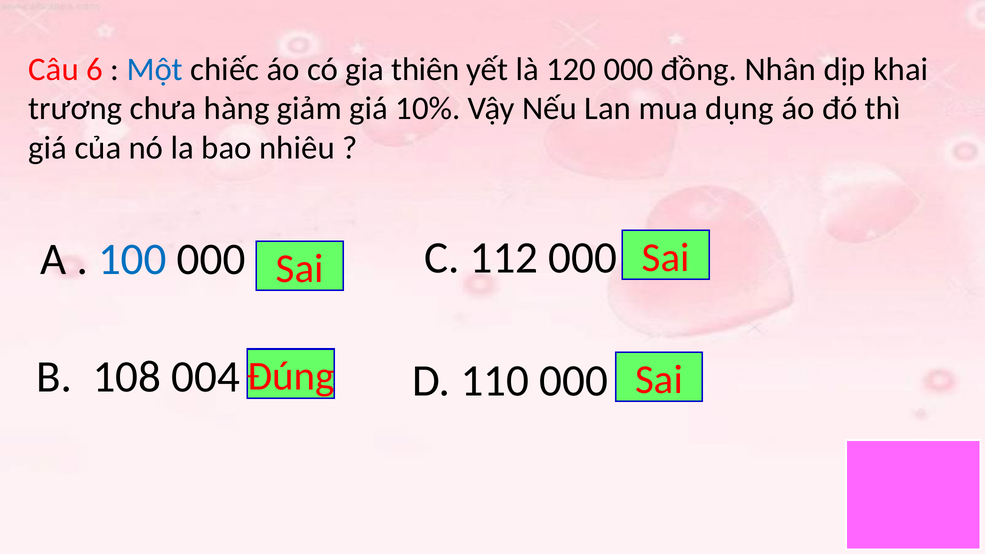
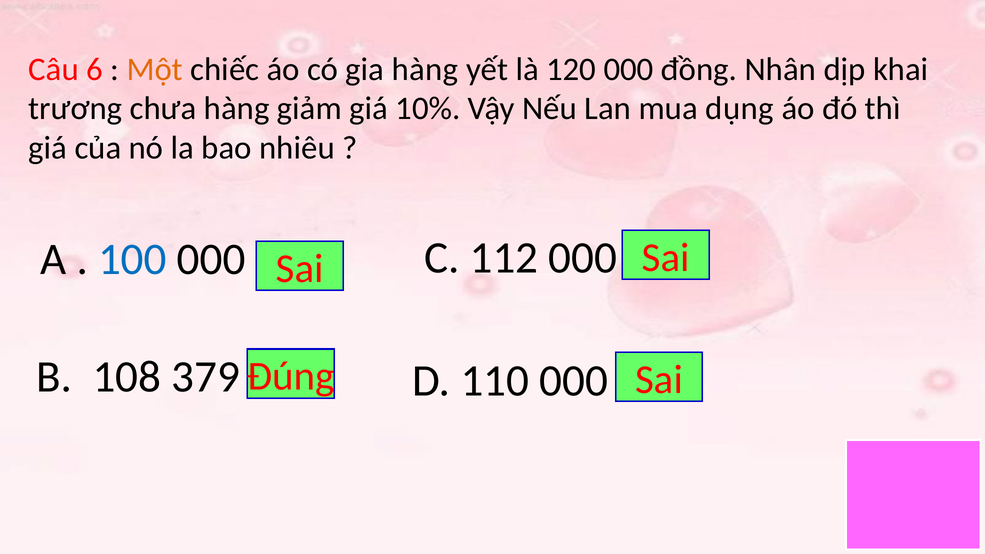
Một colour: blue -> orange (155, 69)
gia thiên: thiên -> hàng (425, 69)
004: 004 -> 379 (206, 377)
